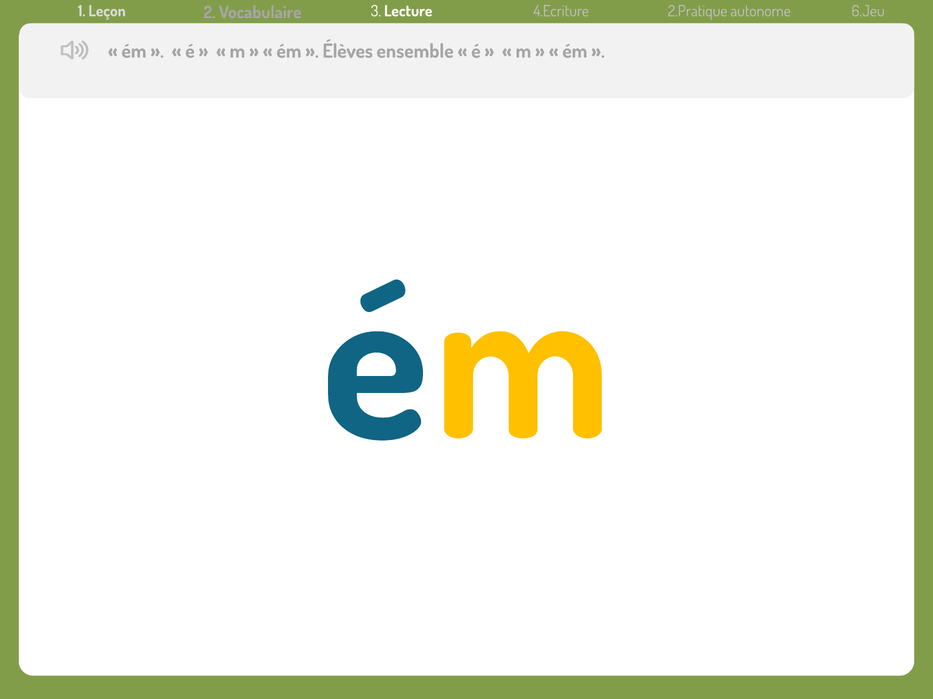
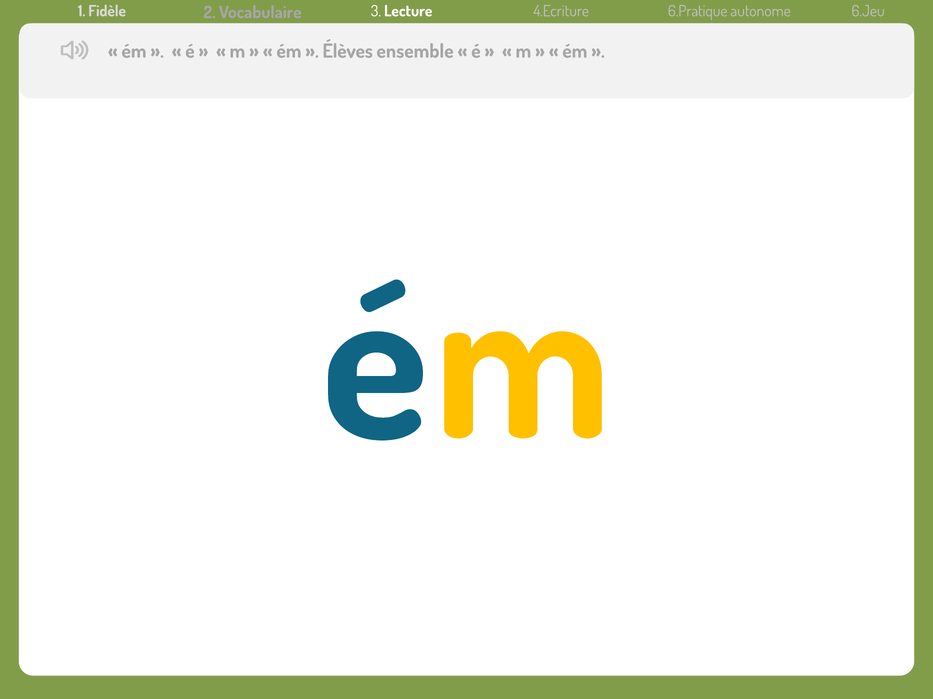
Leçon: Leçon -> Fidèle (107, 11)
2.Pratique: 2.Pratique -> 6.Pratique (698, 11)
